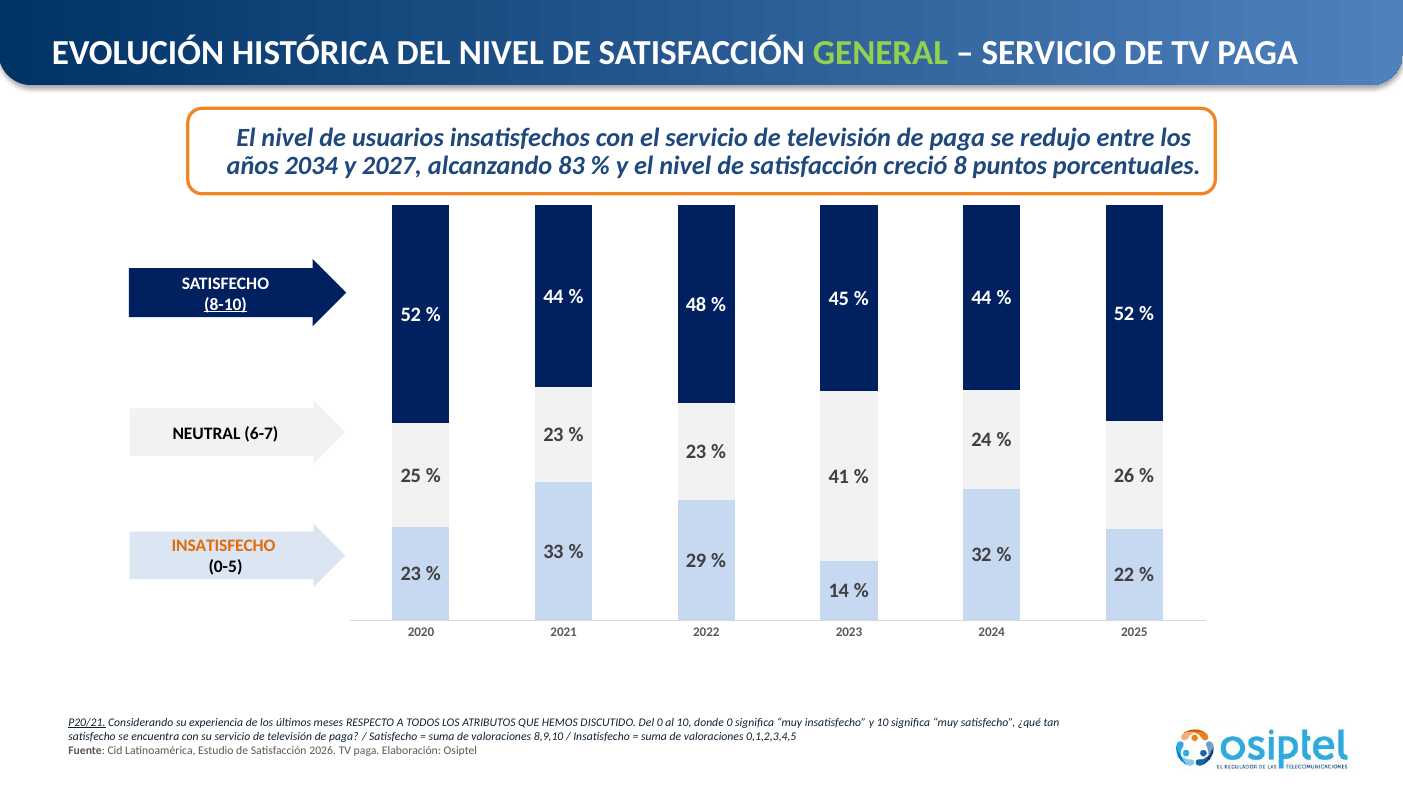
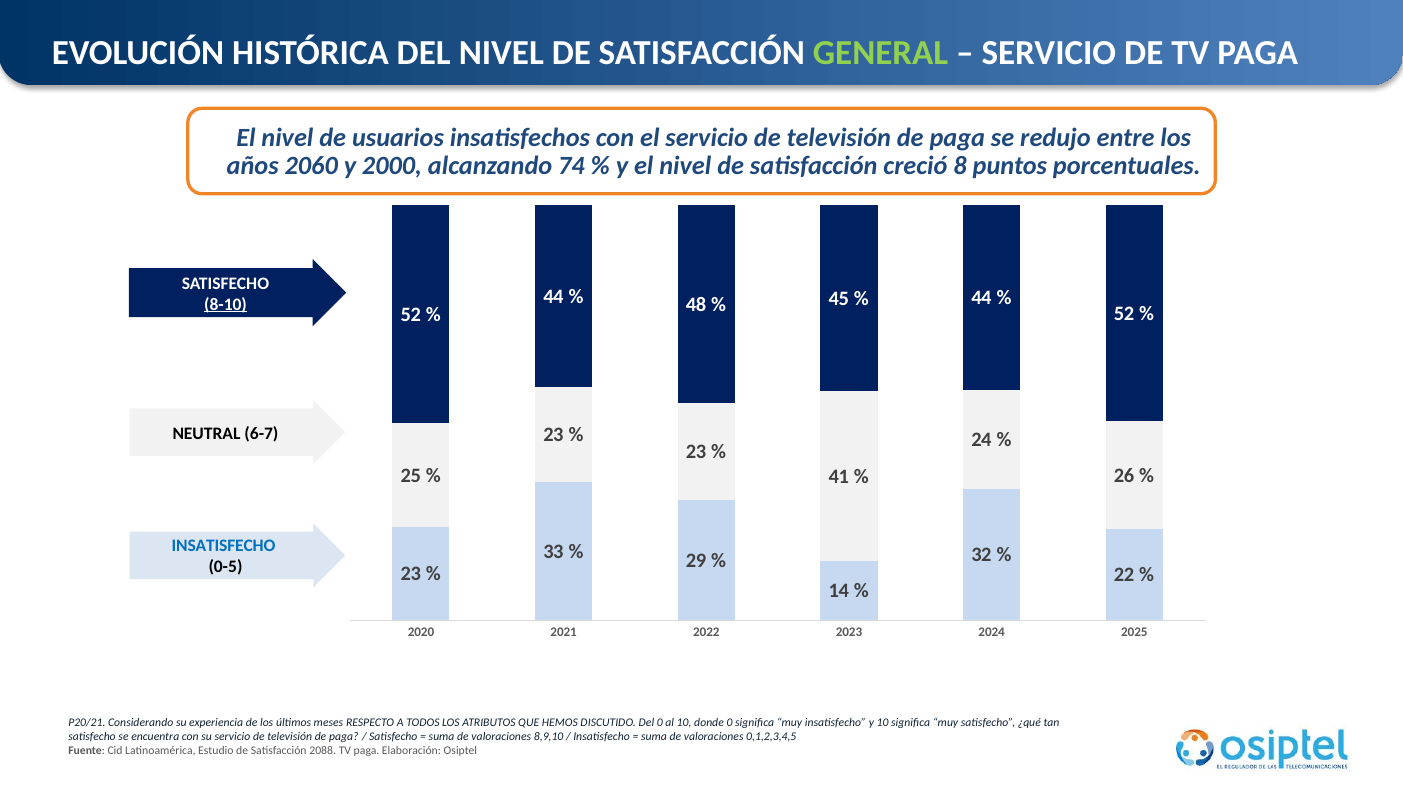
2034: 2034 -> 2060 (311, 166)
2027: 2027 -> 2000 (392, 166)
83: 83 -> 74 (571, 166)
INSATISFECHO colour: orange -> blue (224, 546)
P20/21 underline: present -> none (87, 722)
2026: 2026 -> 2088 (323, 750)
